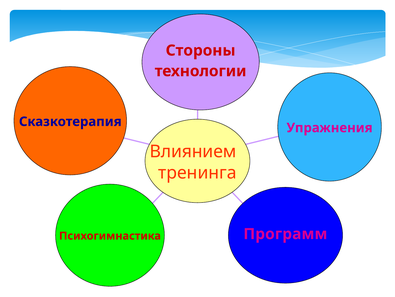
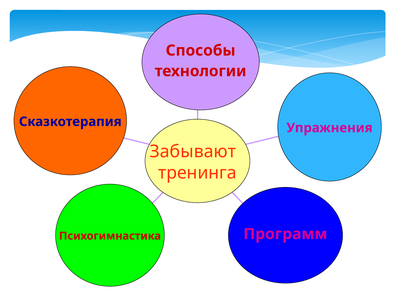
Стороны: Стороны -> Способы (201, 50)
Влиянием: Влиянием -> Забывают (193, 151)
